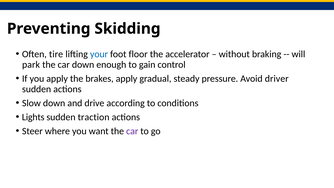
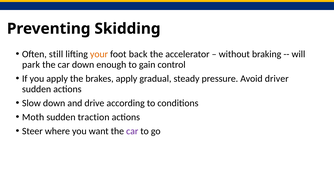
tire: tire -> still (56, 54)
your colour: blue -> orange (99, 54)
floor: floor -> back (138, 54)
Lights: Lights -> Moth (33, 117)
